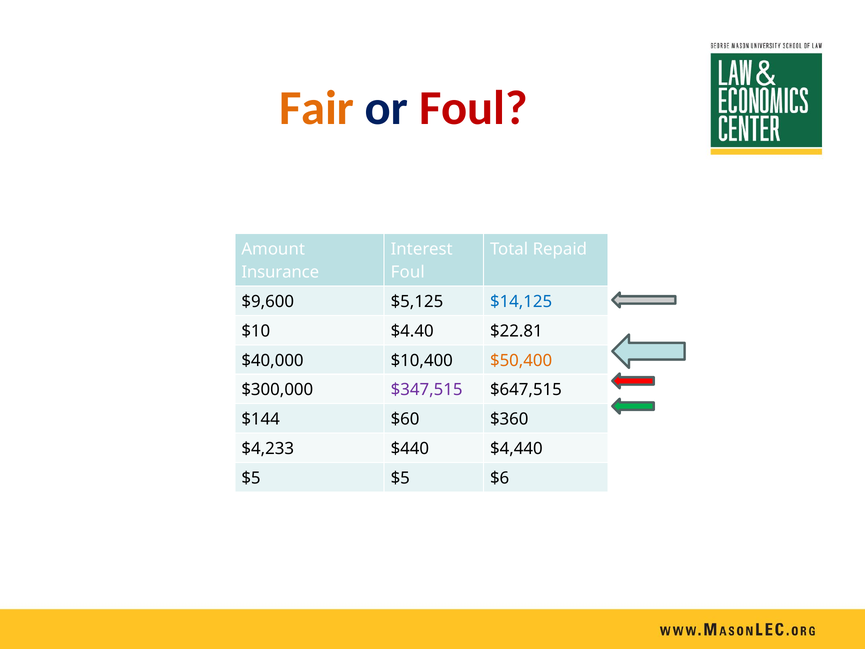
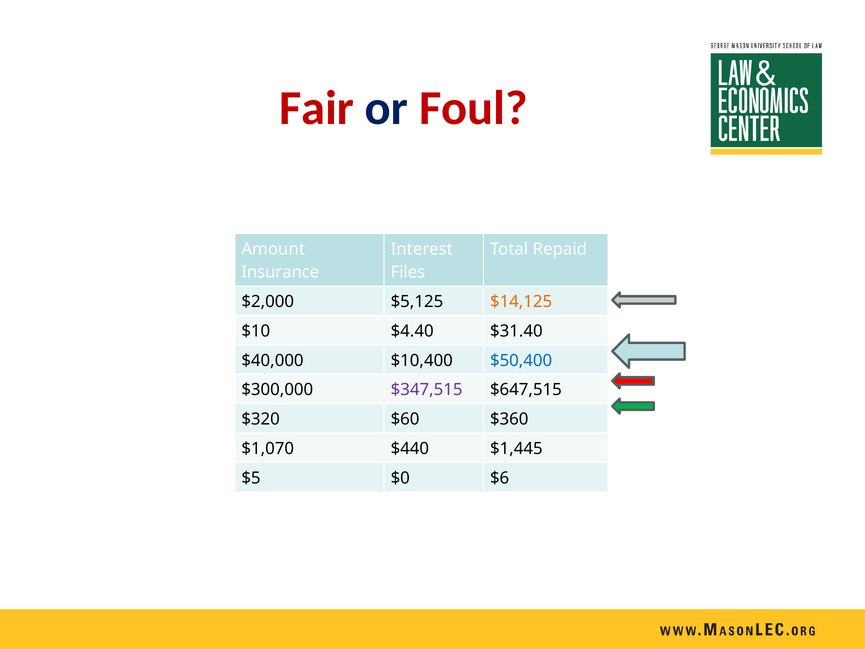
Fair colour: orange -> red (317, 108)
Foul: Foul -> Files (408, 272)
$9,600: $9,600 -> $2,000 (268, 302)
$14,125 colour: blue -> orange (521, 302)
$22.81: $22.81 -> $31.40 (516, 331)
$50,400 colour: orange -> blue (521, 360)
$144: $144 -> $320 (261, 419)
$4,233: $4,233 -> $1,070 (268, 449)
$4,440: $4,440 -> $1,445 (516, 449)
$5 $5: $5 -> $0 (400, 478)
